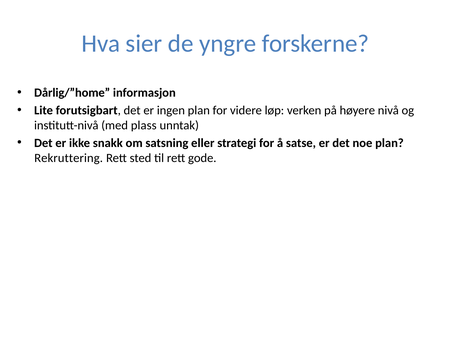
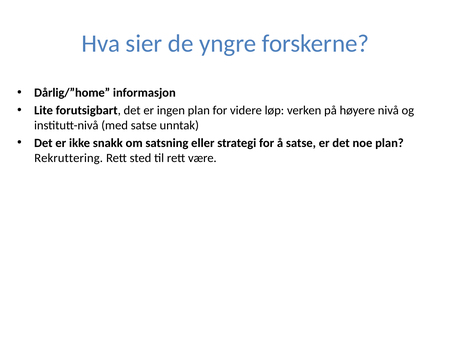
med plass: plass -> satse (144, 125)
gode: gode -> være (202, 158)
